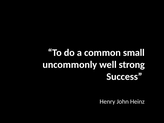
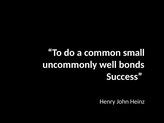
strong: strong -> bonds (132, 65)
